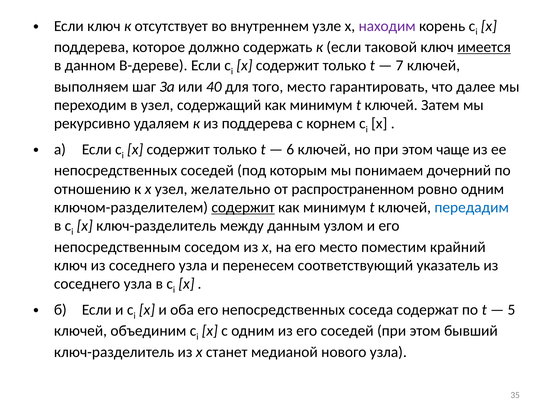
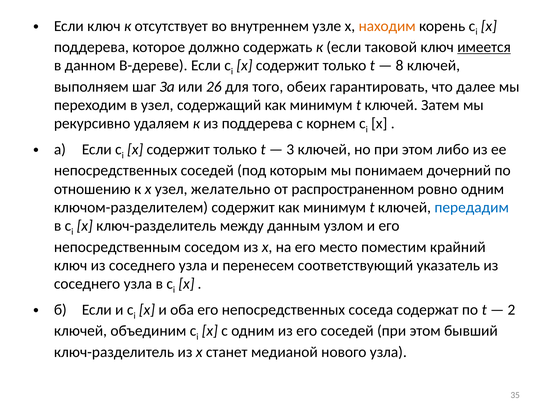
находим colour: purple -> orange (387, 26)
7: 7 -> 8 (400, 66)
40: 40 -> 26 (214, 87)
того место: место -> обеих (306, 87)
6: 6 -> 3 (290, 150)
чаще: чаще -> либо (453, 150)
содержит underline: present -> none (243, 208)
5: 5 -> 2 (511, 310)
